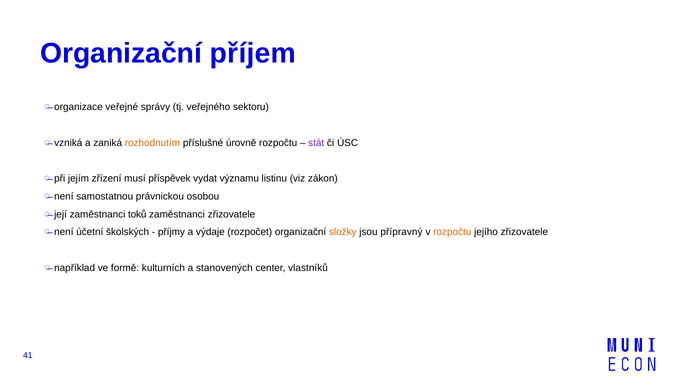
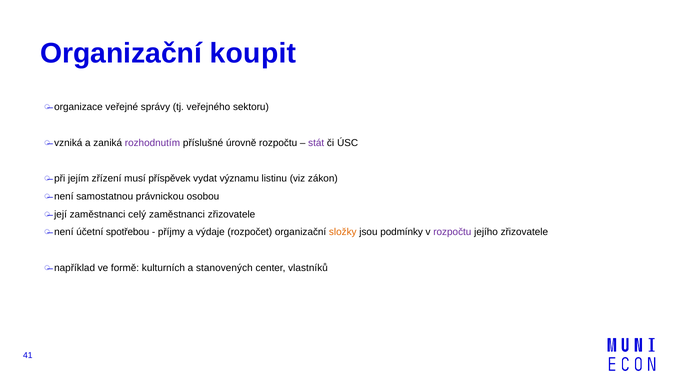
příjem: příjem -> koupit (253, 53)
rozhodnutím colour: orange -> purple (152, 143)
toků: toků -> celý (137, 214)
školských: školských -> spotřebou (128, 232)
přípravný: přípravný -> podmínky (402, 232)
rozpočtu colour: orange -> purple (452, 232)
